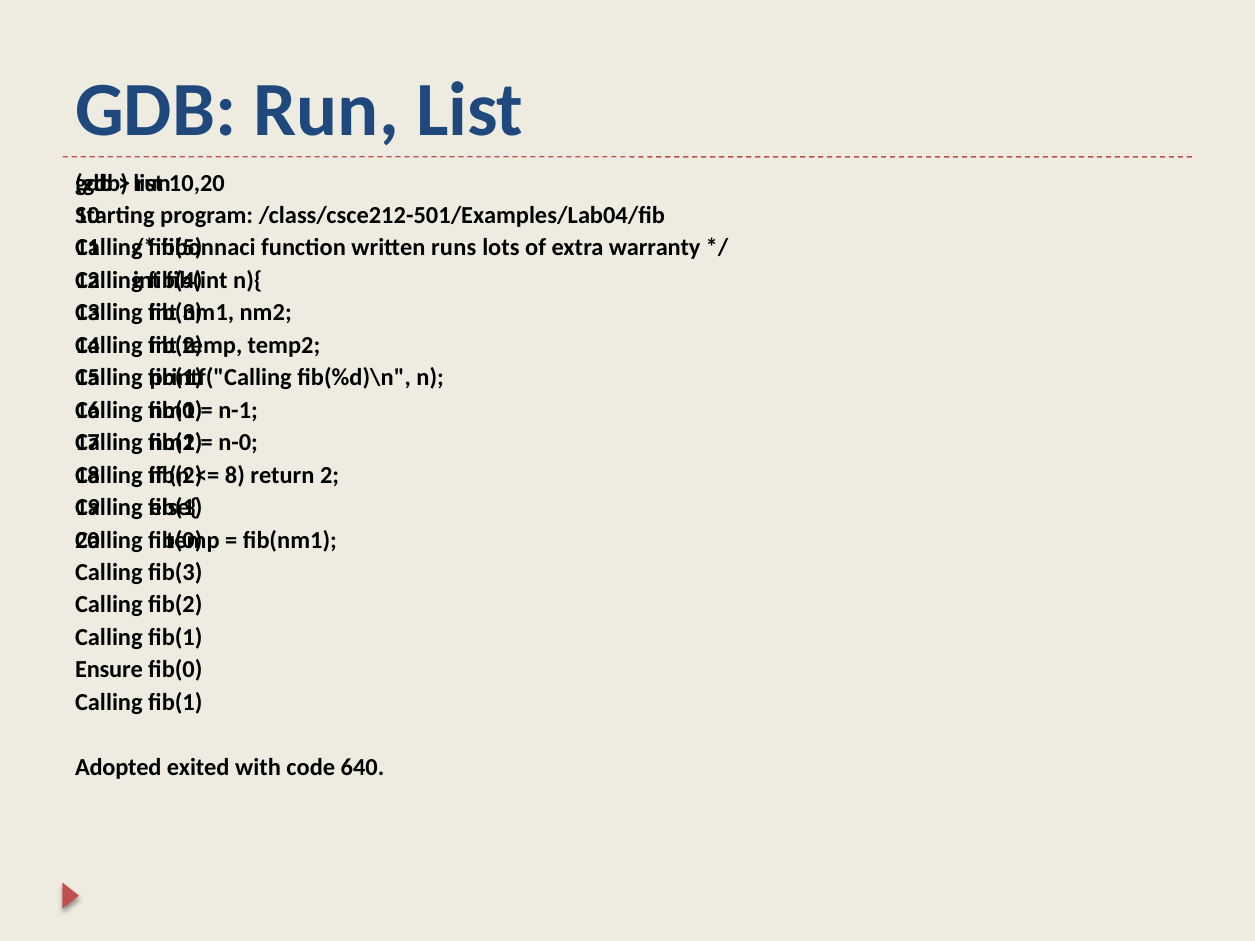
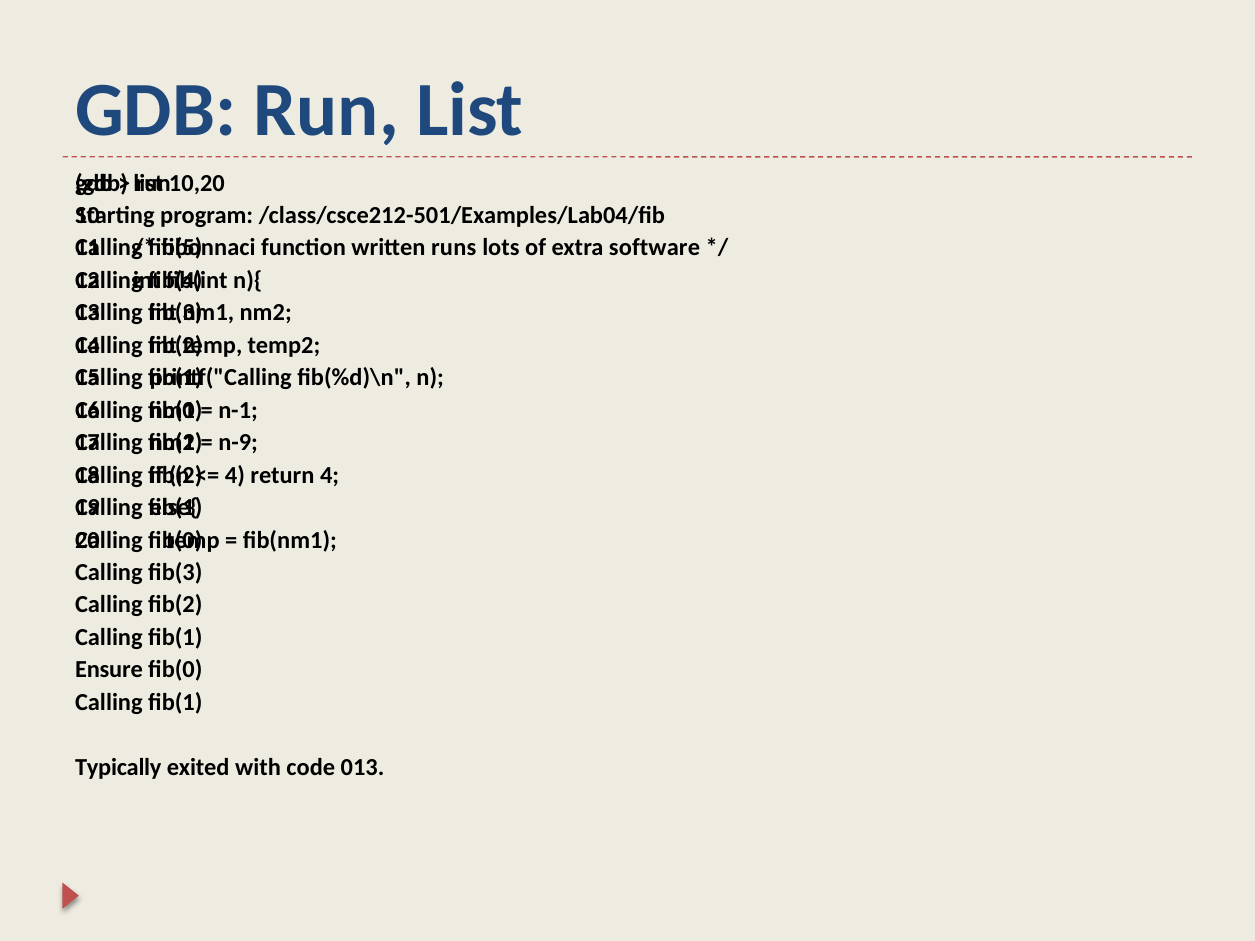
warranty: warranty -> software (655, 248)
n-0: n-0 -> n-9 (238, 443)
8: 8 -> 4 (235, 475)
return 2: 2 -> 4 (330, 475)
Adopted: Adopted -> Typically (118, 767)
640: 640 -> 013 (363, 767)
